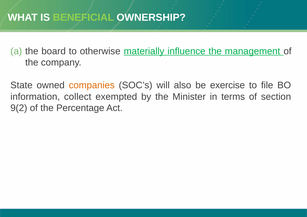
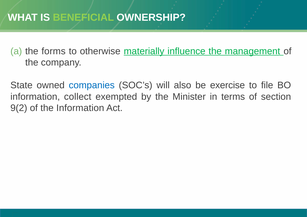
board: board -> forms (54, 51)
companies colour: orange -> blue (92, 85)
the Percentage: Percentage -> Information (80, 108)
